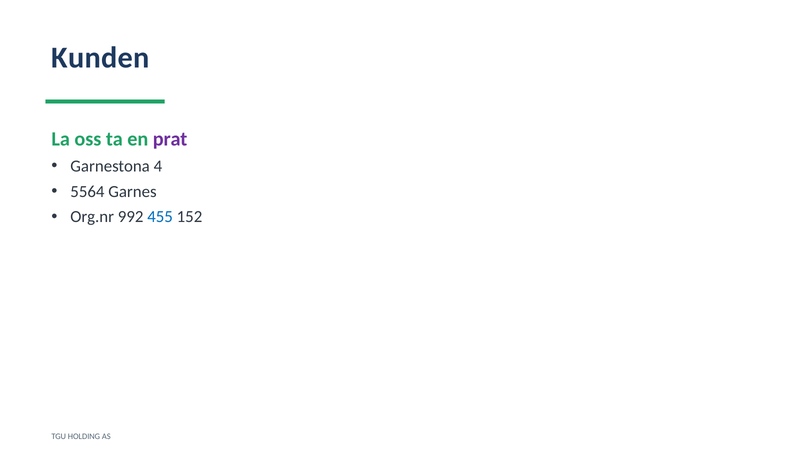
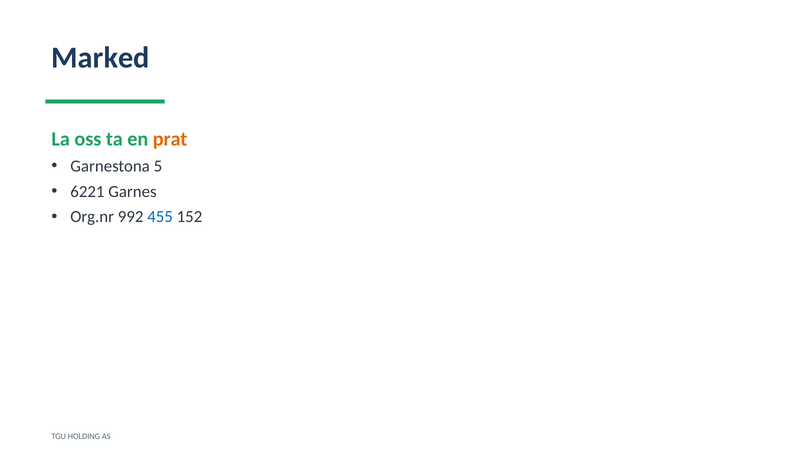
Kunden: Kunden -> Marked (101, 58)
prat colour: purple -> orange (170, 139)
4: 4 -> 5 (158, 166)
5564: 5564 -> 6221 (87, 191)
